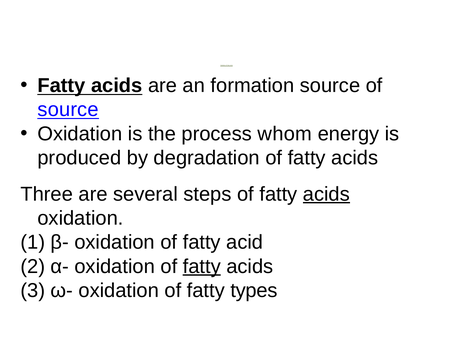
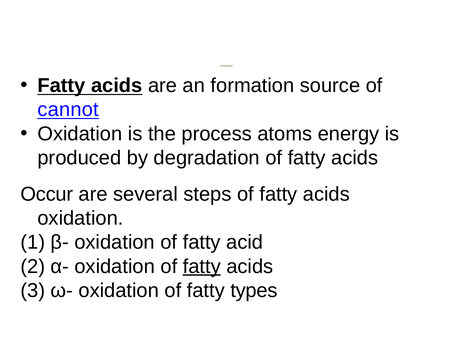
source: source -> cannot (68, 110)
whom: whom -> atoms (285, 134)
Three: Three -> Occur (47, 194)
acids underline: present -> none (326, 194)
